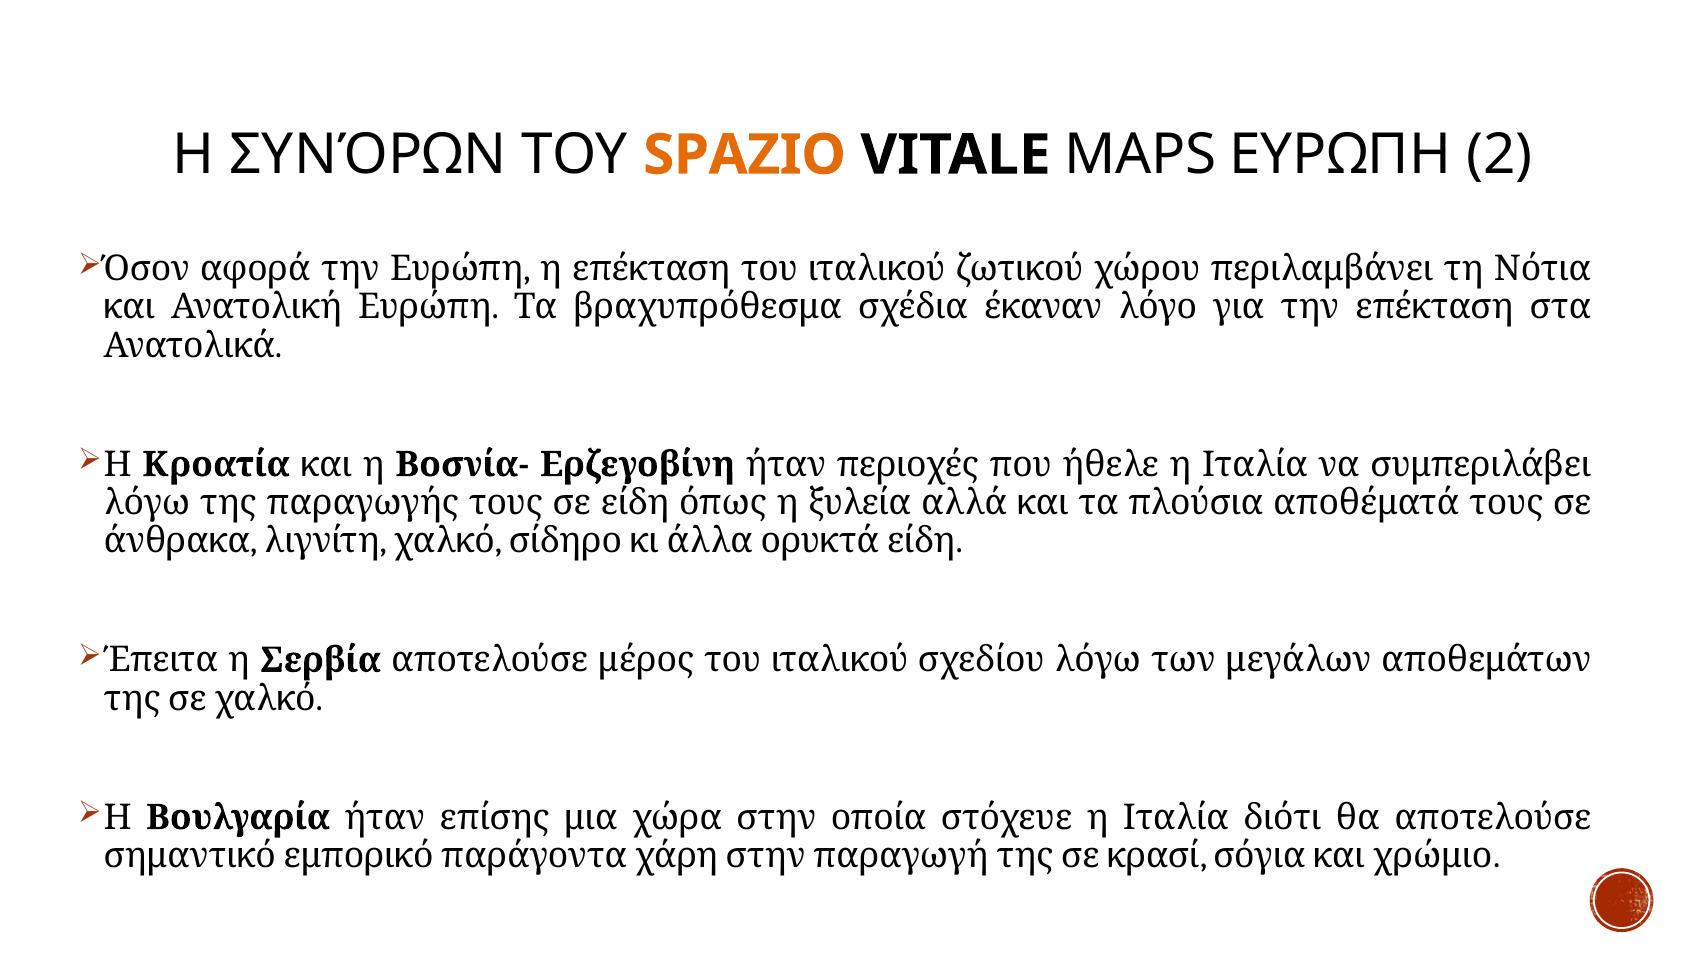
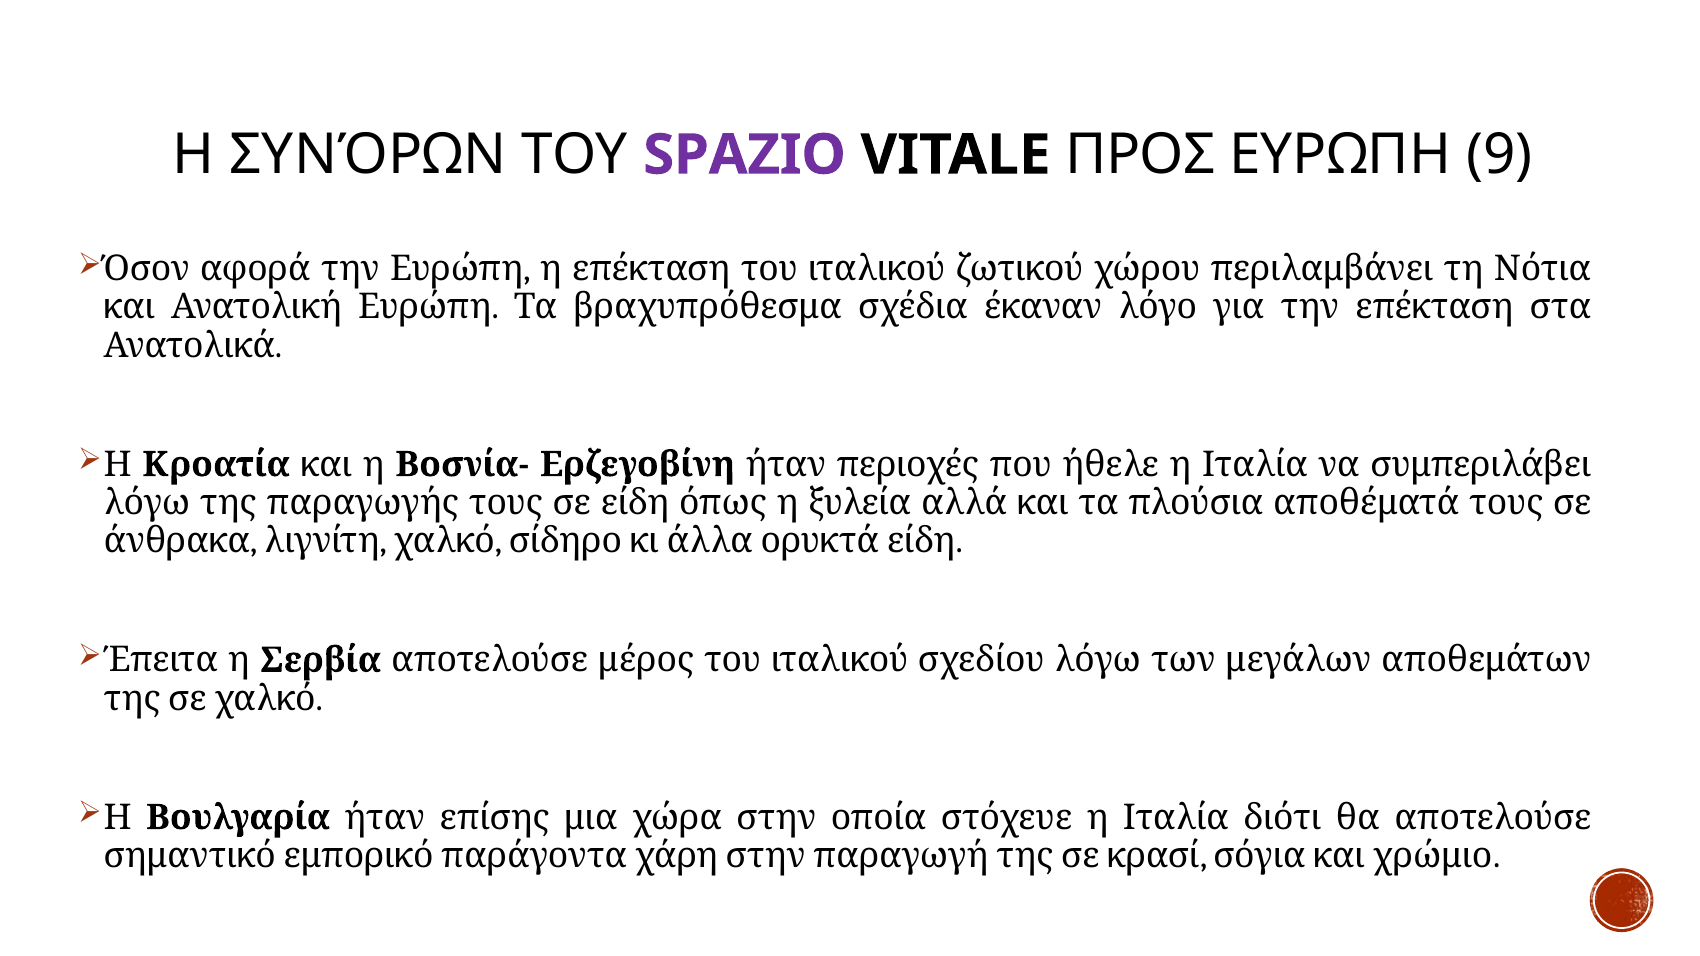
SPAZIO colour: orange -> purple (745, 155)
MAPS: MAPS -> ΠΡΟΣ (1141, 155)
2: 2 -> 9 (1499, 155)
